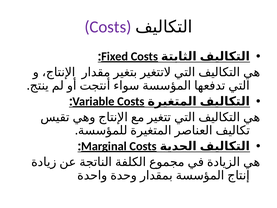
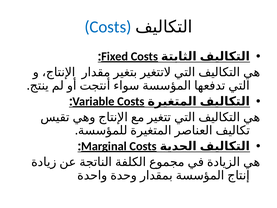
Costs colour: purple -> blue (108, 27)
